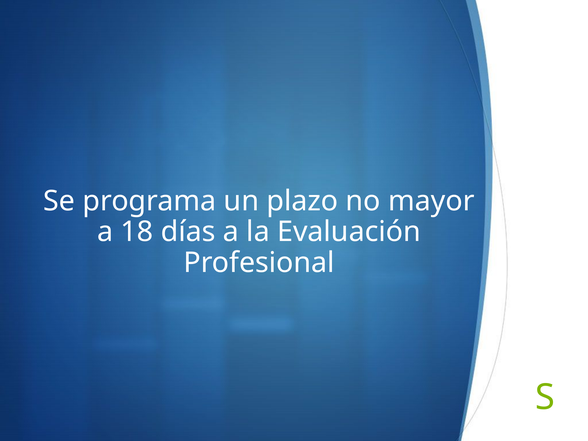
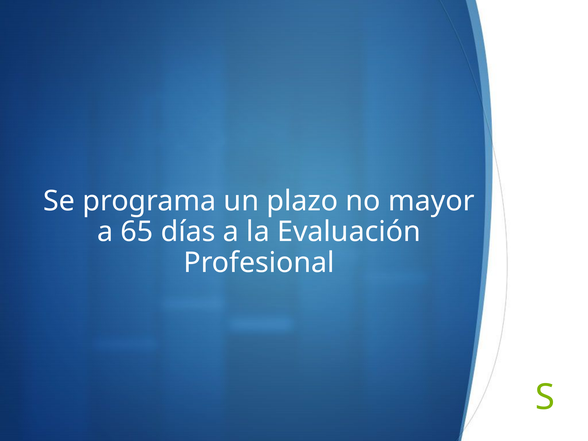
18: 18 -> 65 (137, 232)
